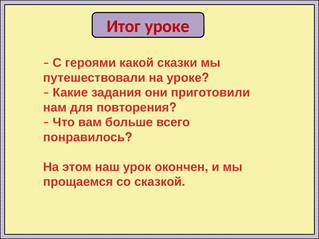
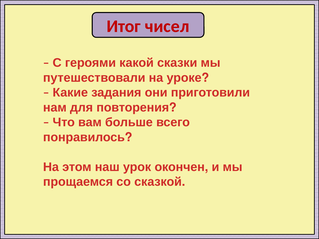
Итог уроке: уроке -> чисел (167, 26)
